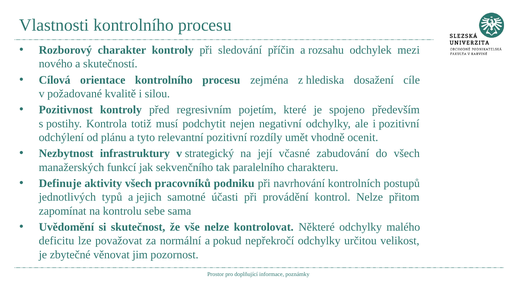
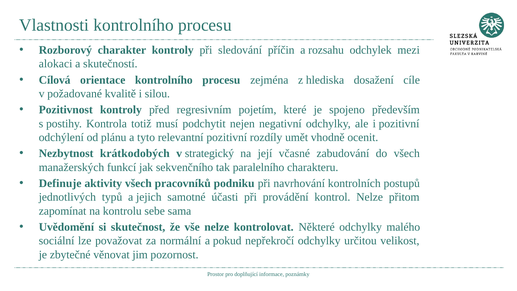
nového: nového -> alokaci (56, 64)
infrastruktury: infrastruktury -> krátkodobých (135, 153)
deficitu: deficitu -> sociální (57, 241)
